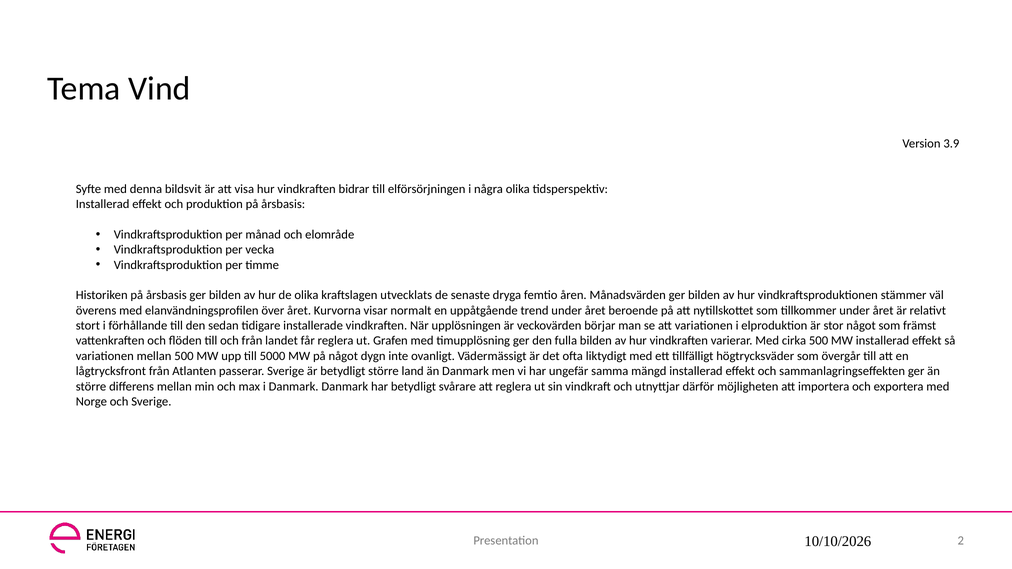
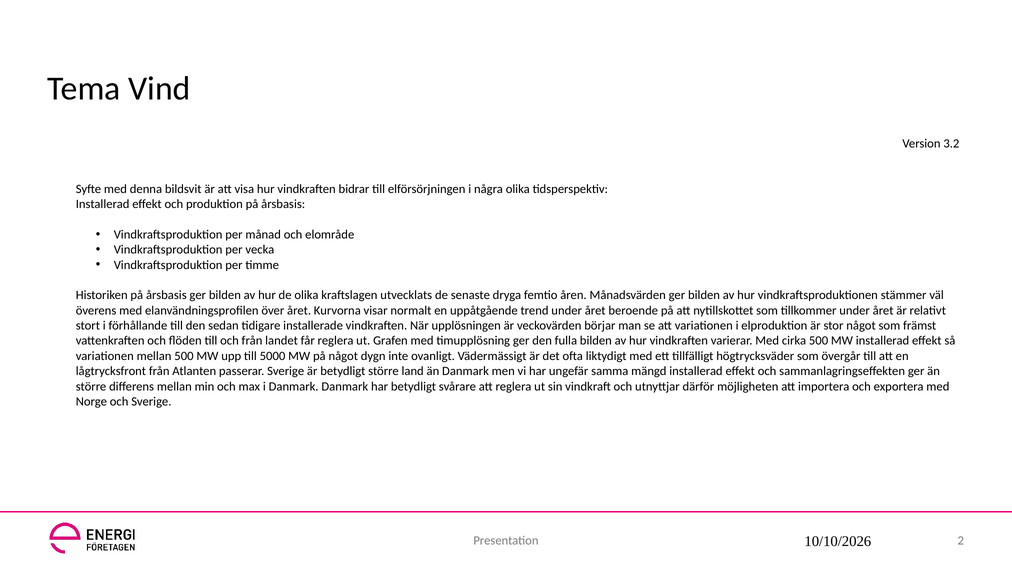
3.9: 3.9 -> 3.2 (951, 144)
